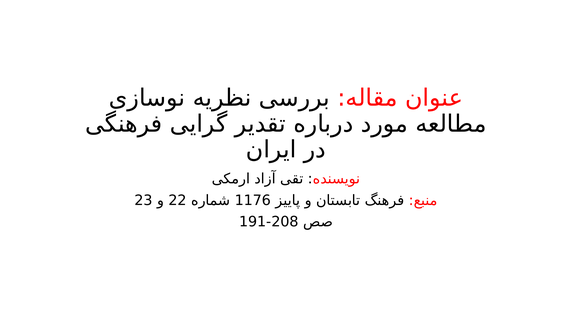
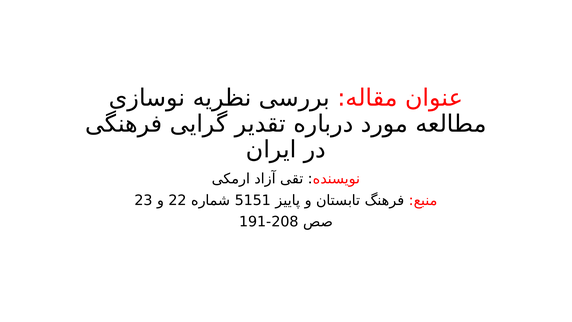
1176: 1176 -> 5151 (253, 200)
